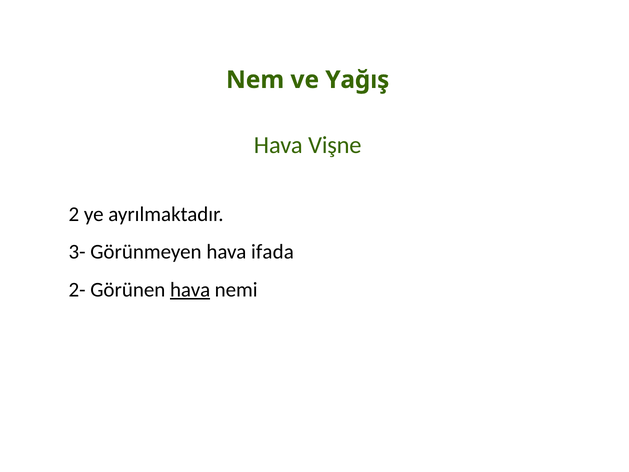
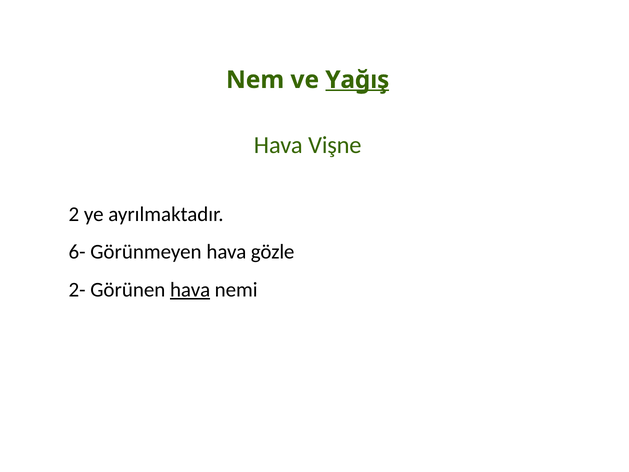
Yağış underline: none -> present (357, 80)
3-: 3- -> 6- (77, 252)
ifada: ifada -> gözle (273, 252)
